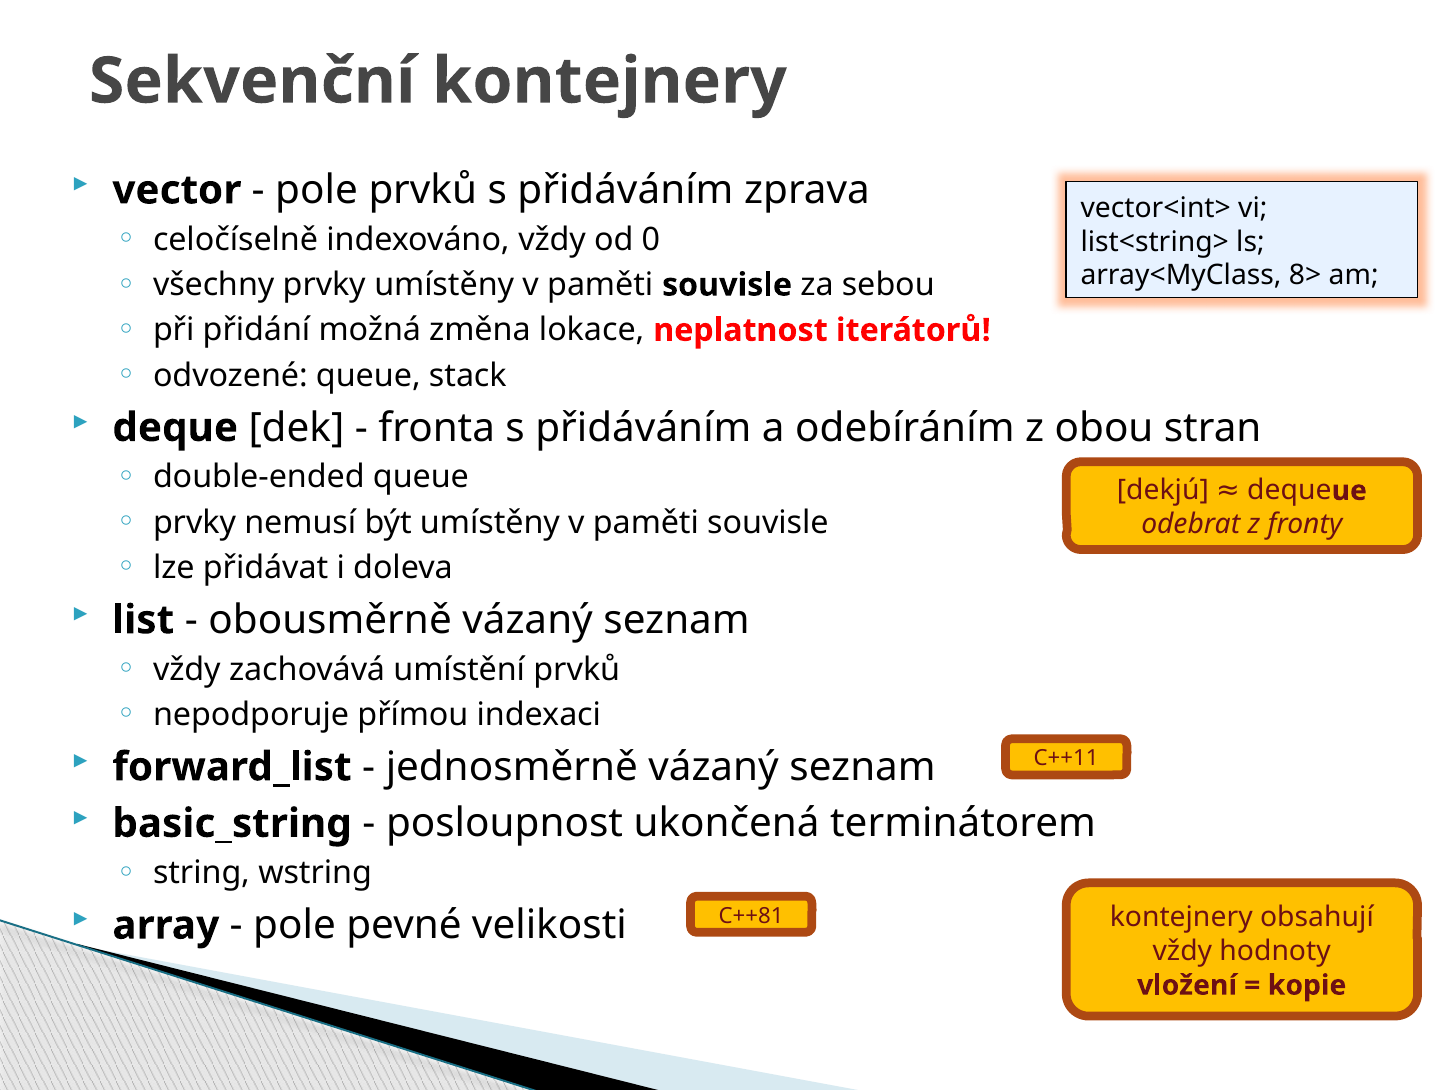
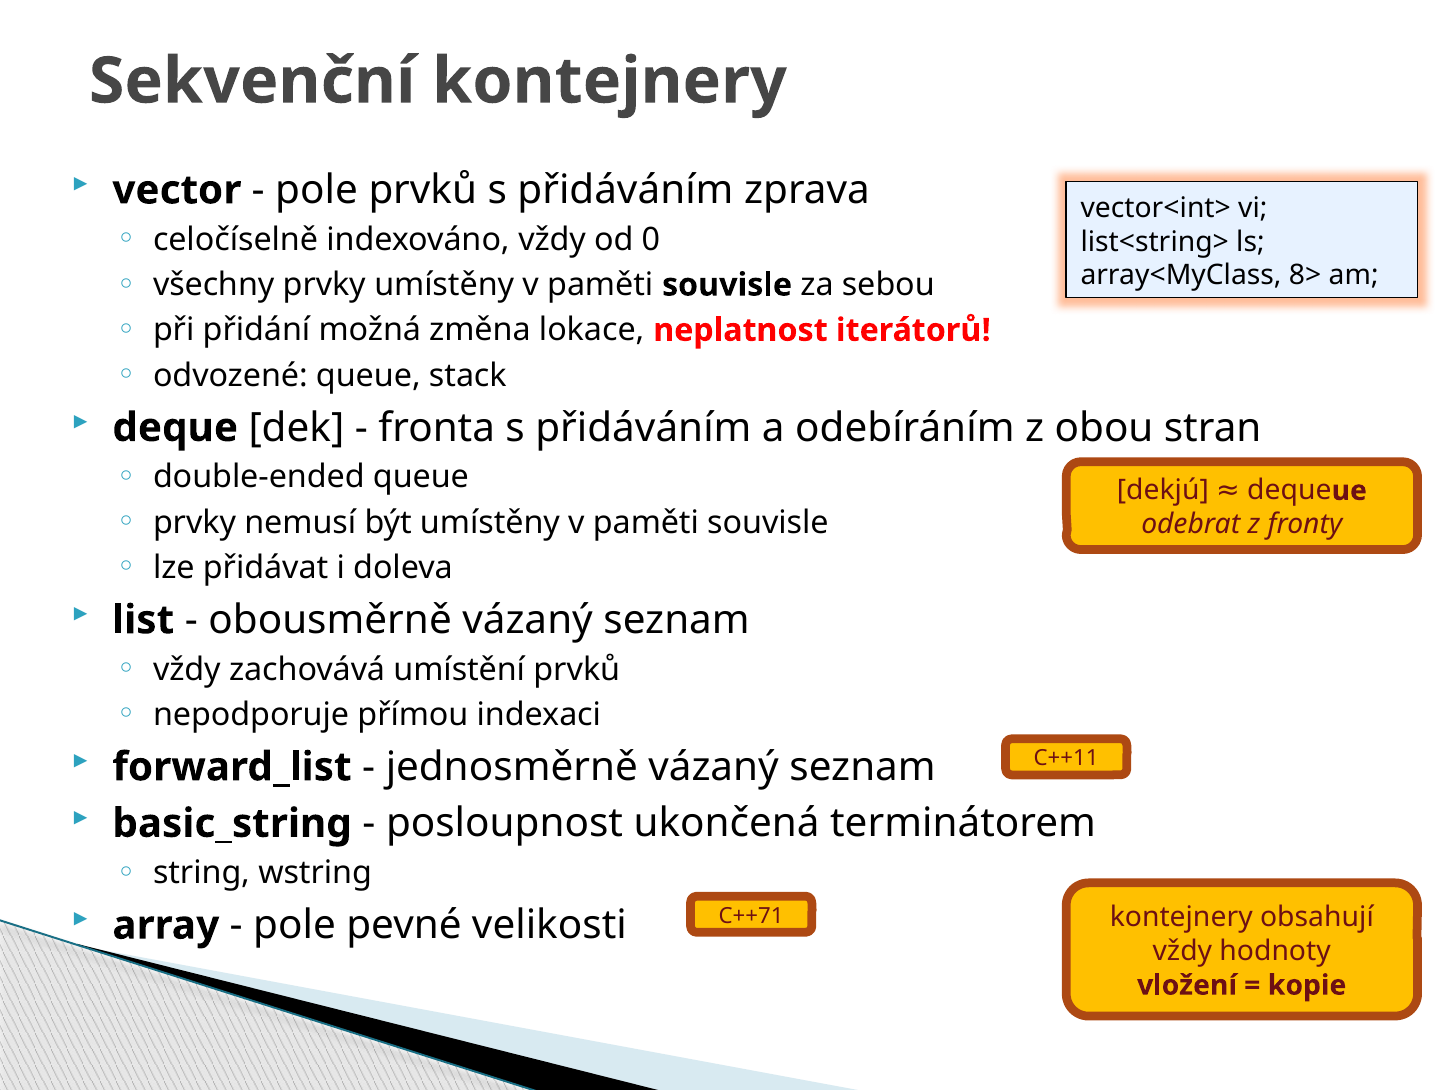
C++81: C++81 -> C++71 (751, 916)
